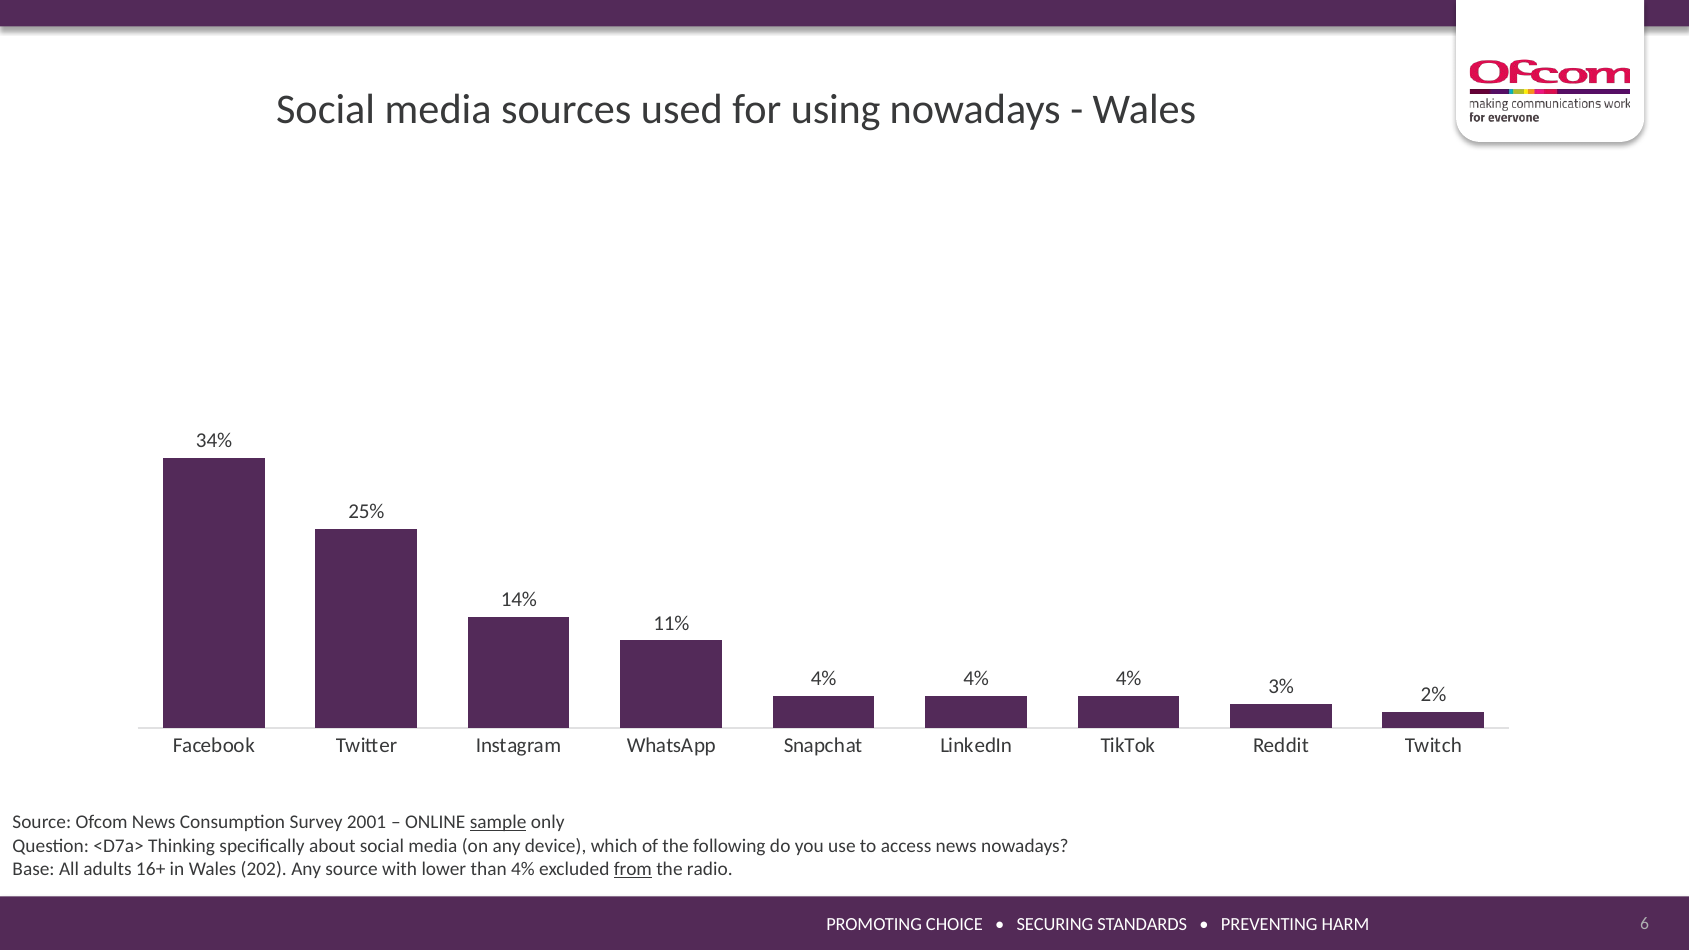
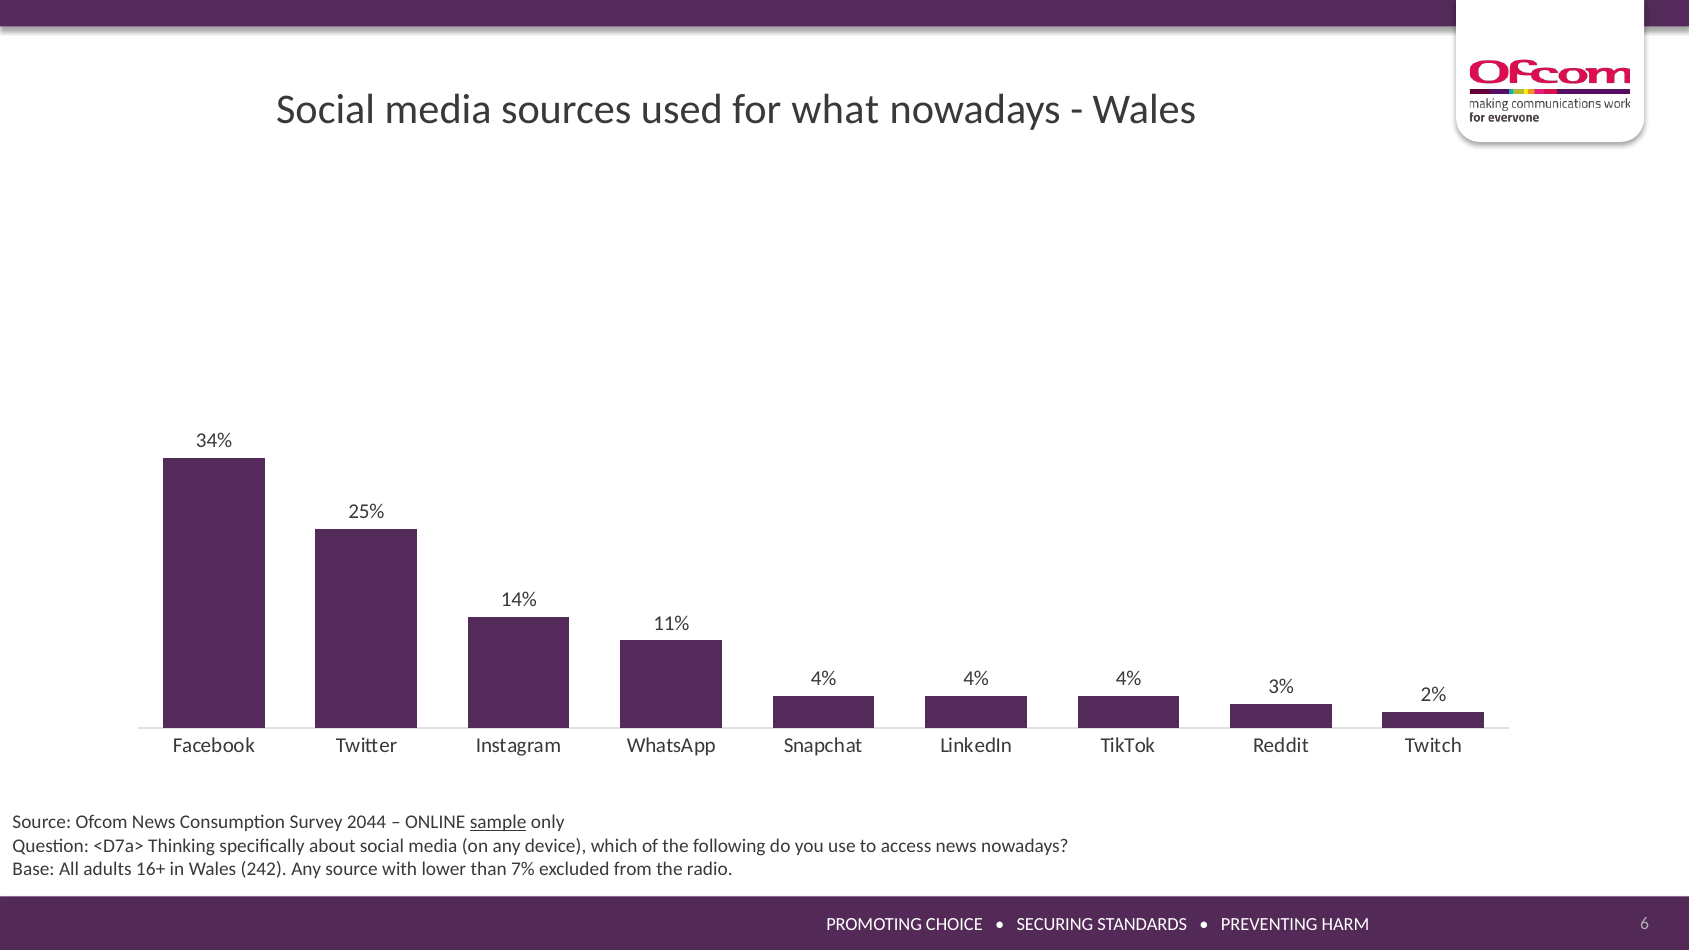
using: using -> what (835, 109)
2001: 2001 -> 2044 (366, 823)
202: 202 -> 242 (264, 869)
than 4%: 4% -> 7% (523, 869)
from underline: present -> none (633, 869)
